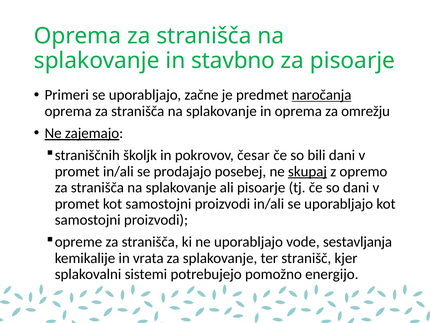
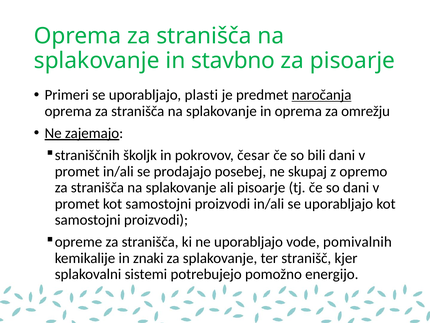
začne: začne -> plasti (201, 95)
skupaj underline: present -> none (307, 171)
sestavljanja: sestavljanja -> pomivalnih (357, 242)
vrata: vrata -> znaki (148, 258)
